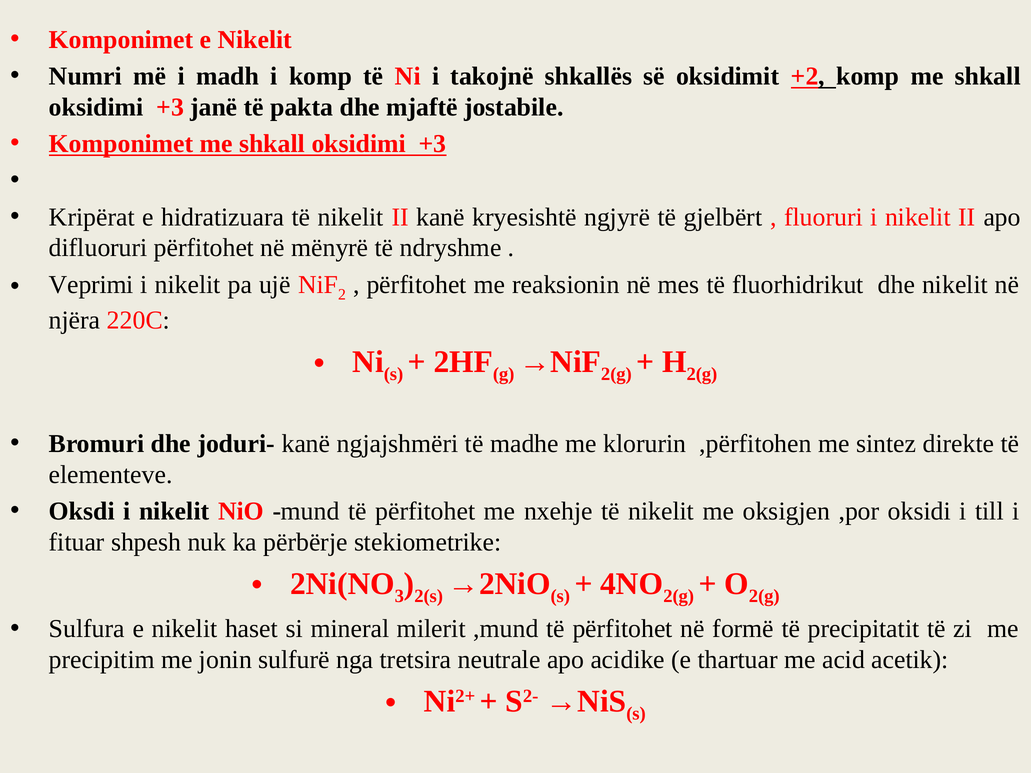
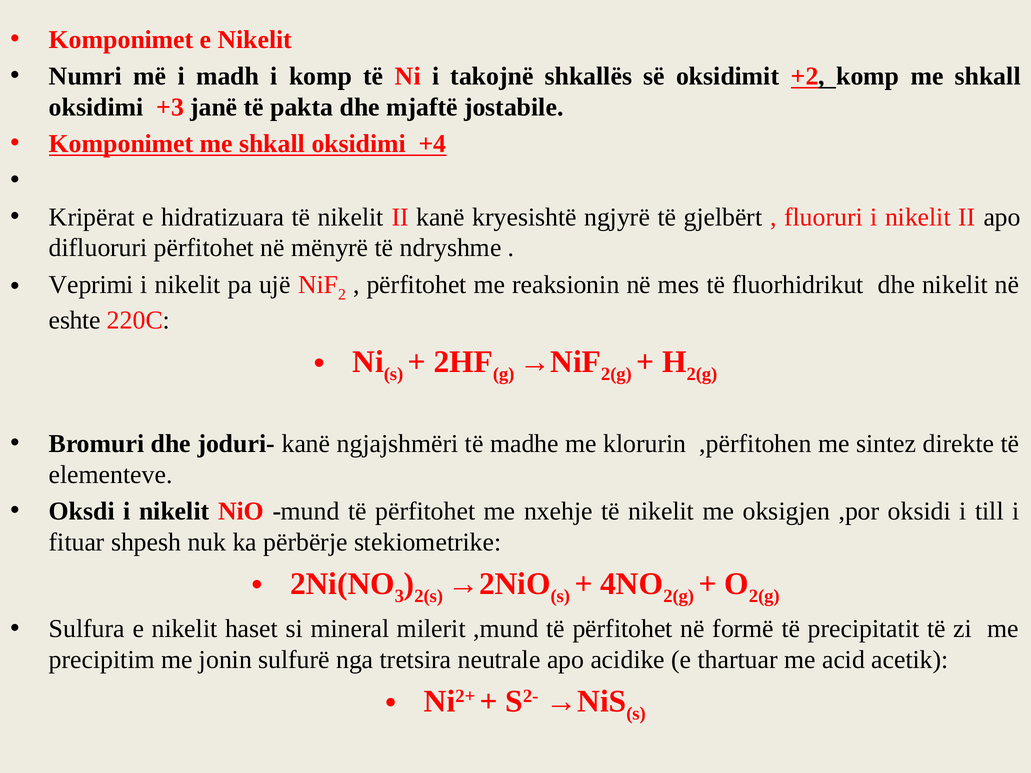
+3: +3 -> +4 (433, 144)
njëra: njëra -> eshte (75, 320)
